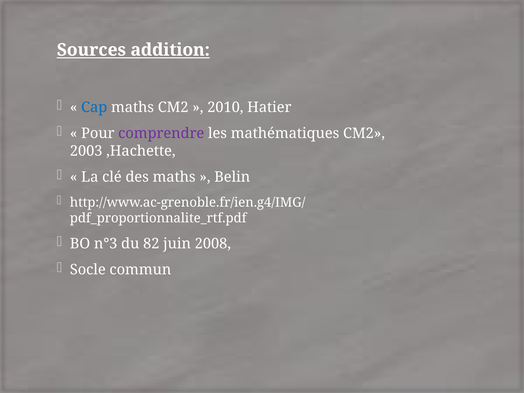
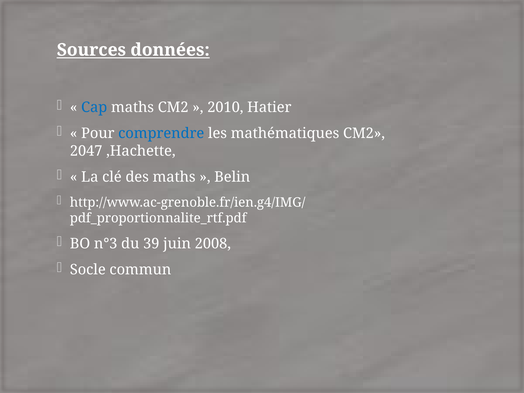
addition: addition -> données (170, 50)
comprendre colour: purple -> blue (161, 134)
2003: 2003 -> 2047 (86, 151)
82: 82 -> 39 (151, 244)
